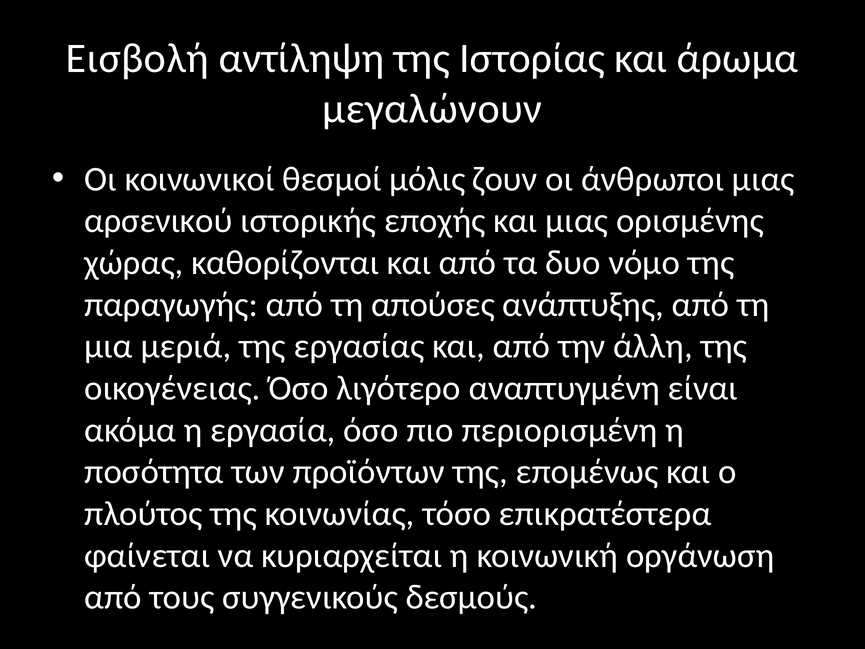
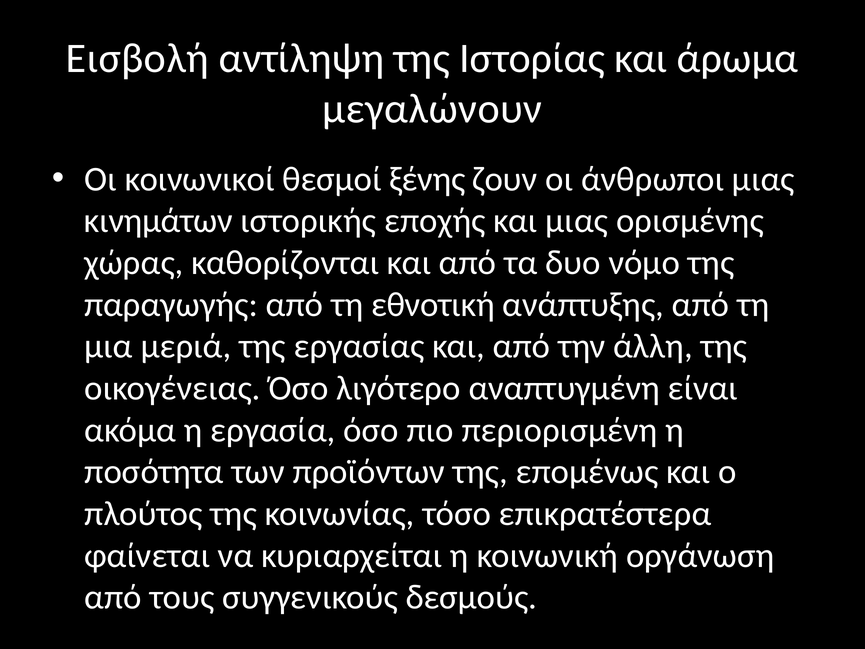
μόλις: μόλις -> ξένης (427, 179)
αρσενικού: αρσενικού -> κινημάτων (158, 221)
απούσες: απούσες -> εθνοτική (433, 305)
